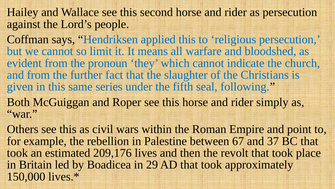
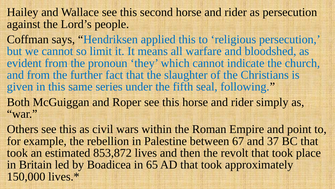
209,176: 209,176 -> 853,872 (112, 153)
29: 29 -> 65 (152, 164)
